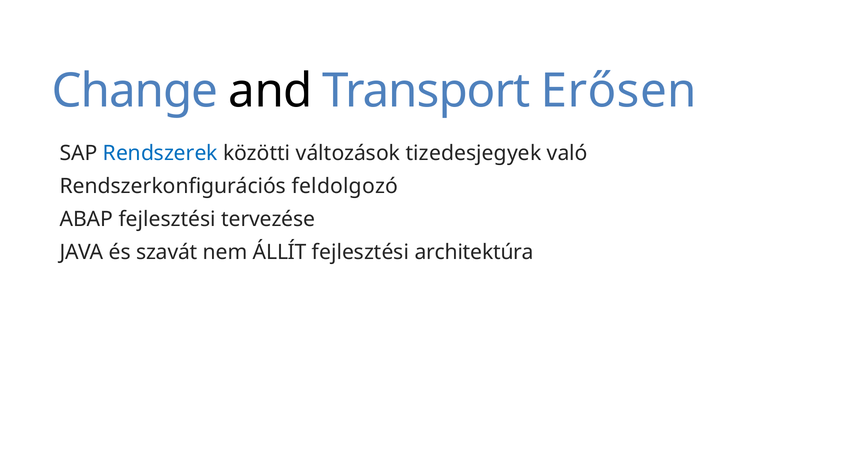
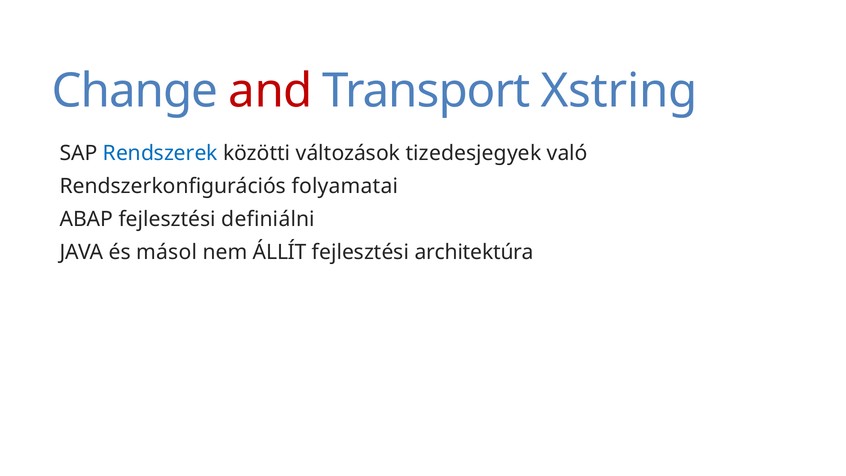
and colour: black -> red (271, 91)
Erősen: Erősen -> Xstring (619, 91)
feldolgozó: feldolgozó -> folyamatai (345, 186)
tervezése: tervezése -> definiálni (268, 219)
szavát: szavát -> másol (167, 252)
